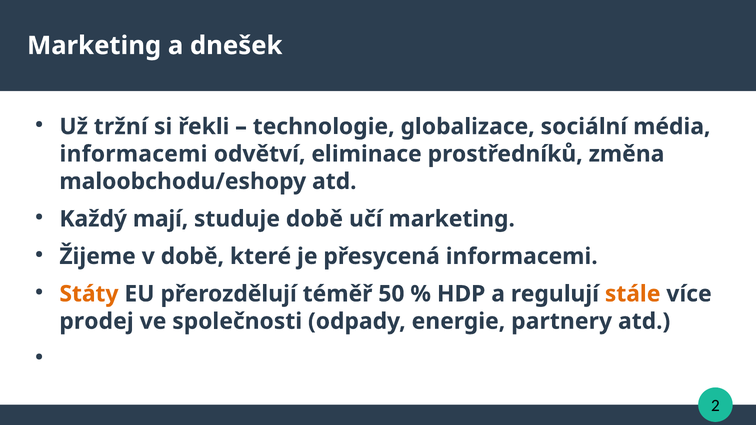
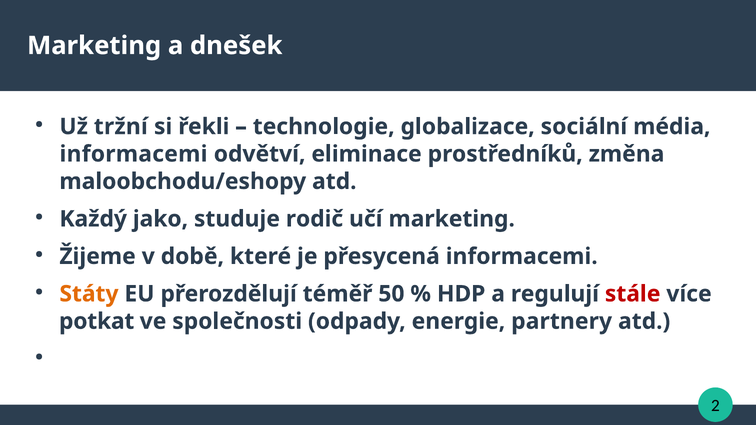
mají: mají -> jako (160, 219)
studuje době: době -> rodič (314, 219)
stále colour: orange -> red (633, 294)
prodej: prodej -> potkat (97, 321)
